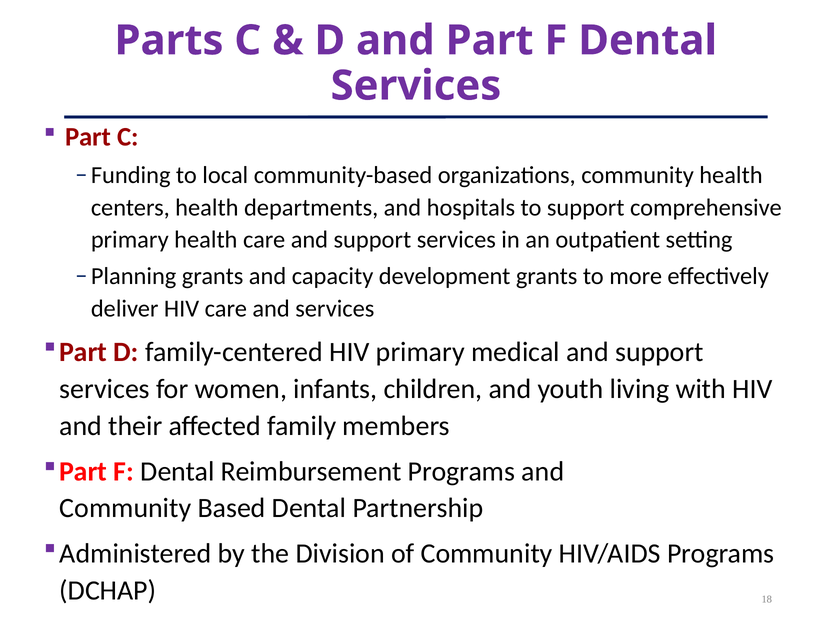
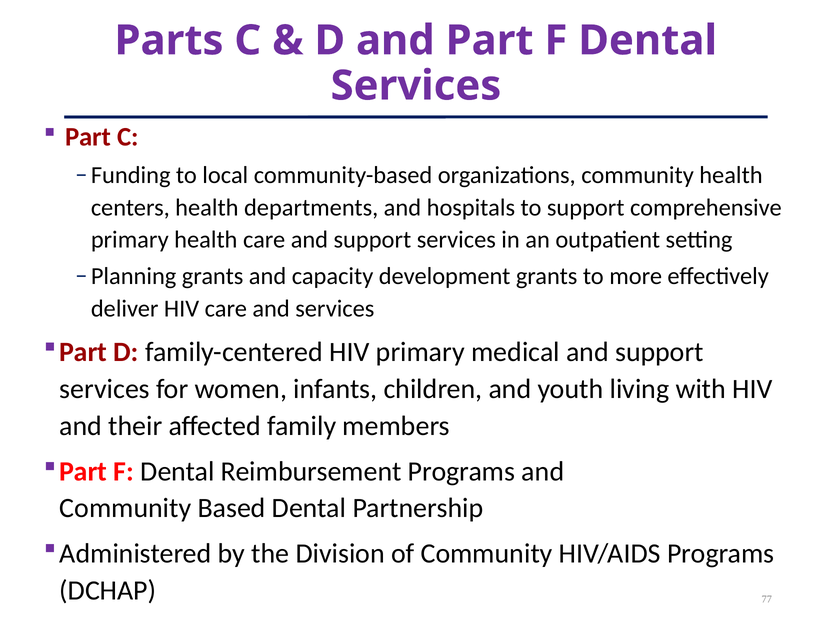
18: 18 -> 77 (767, 600)
